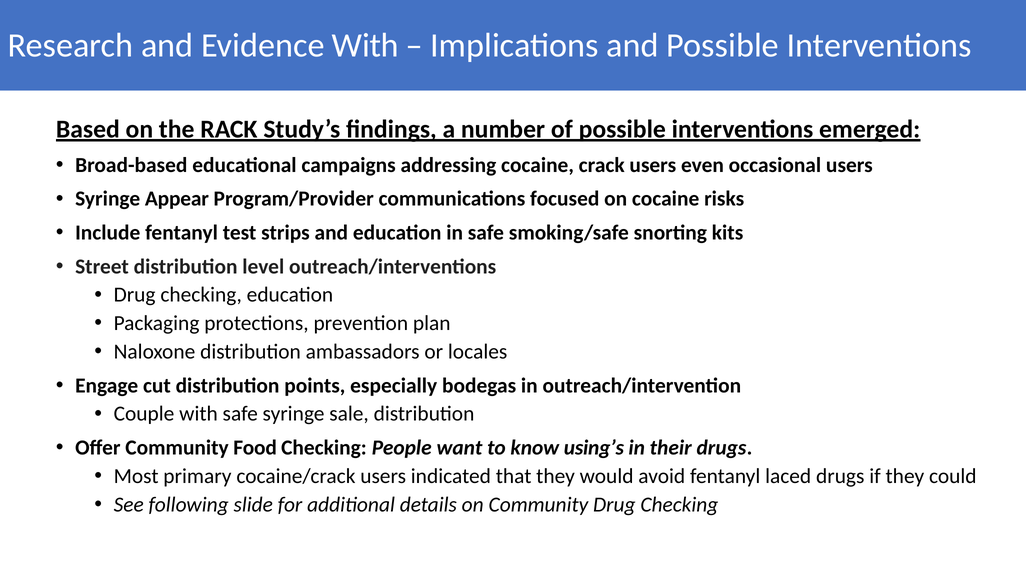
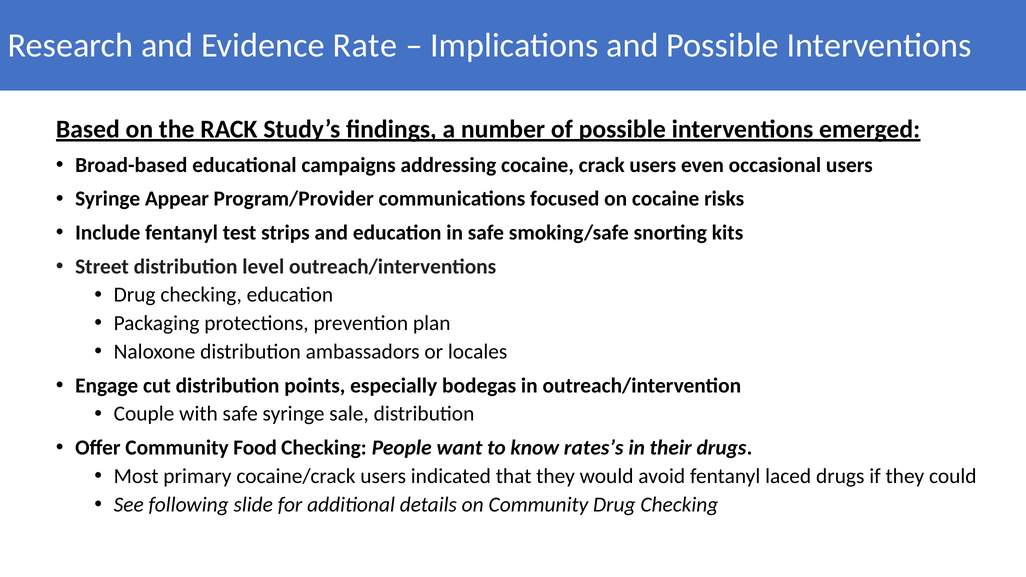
Evidence With: With -> Rate (365, 45)
using’s: using’s -> rates’s (594, 448)
